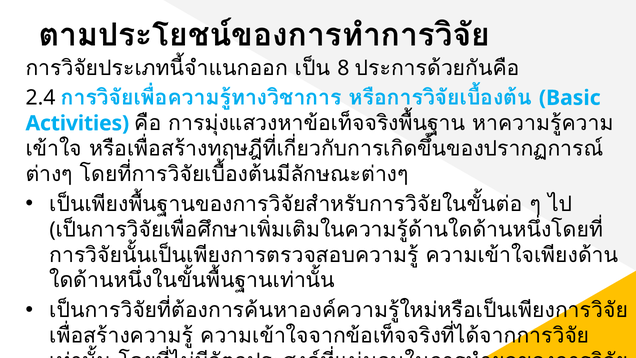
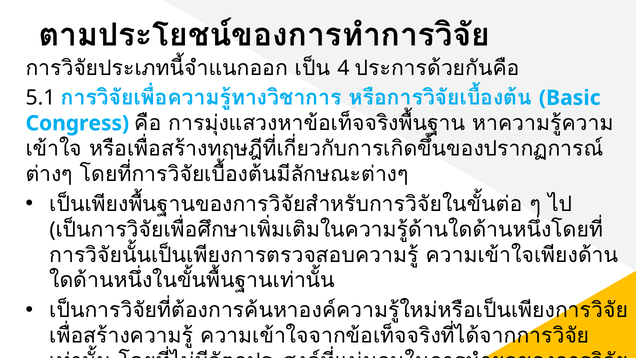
8: 8 -> 4 (343, 68)
2.4: 2.4 -> 5.1 (40, 98)
Activities: Activities -> Congress (77, 123)
